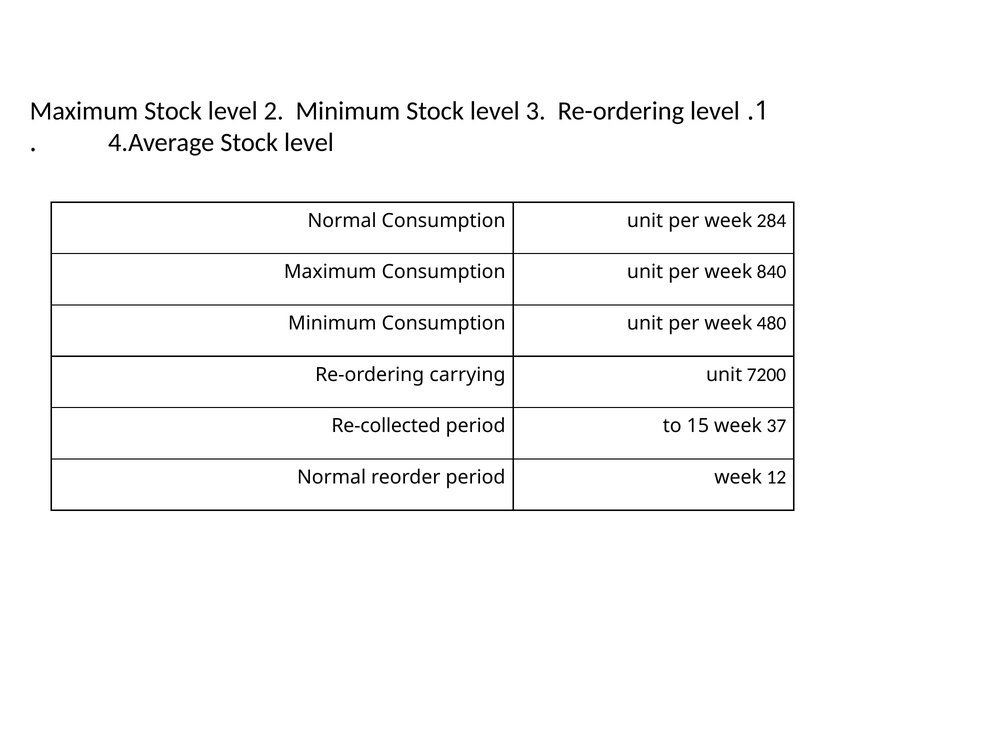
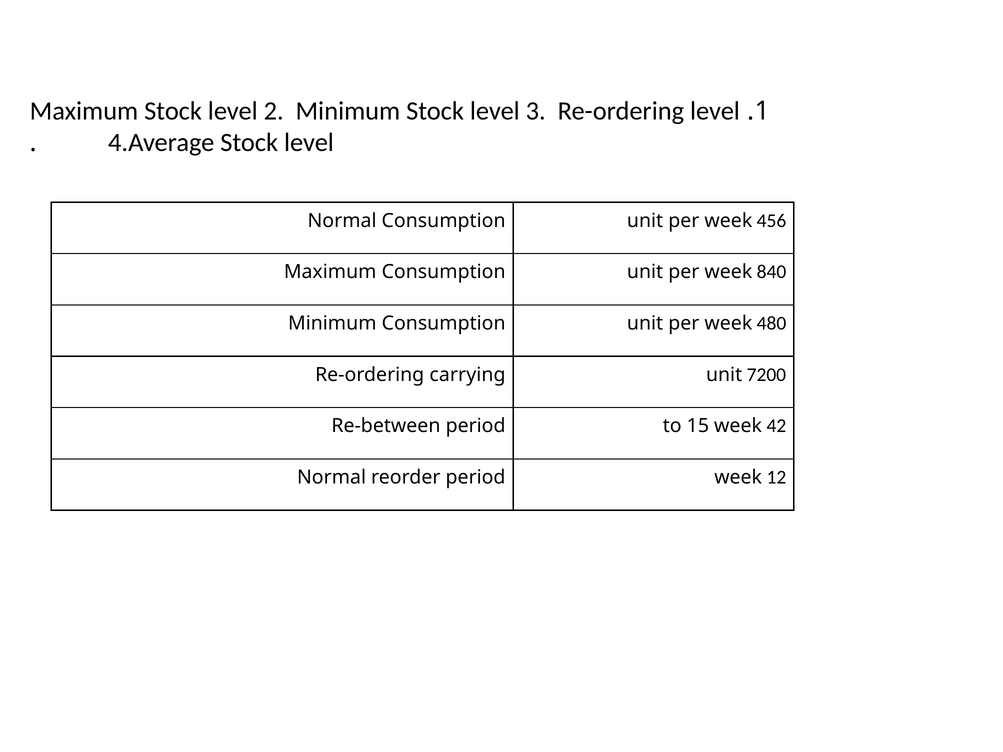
284: 284 -> 456 (771, 221)
Re-collected: Re-collected -> Re-between (386, 426)
37: 37 -> 42 (776, 426)
